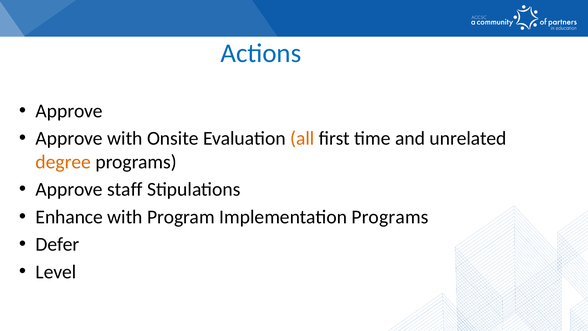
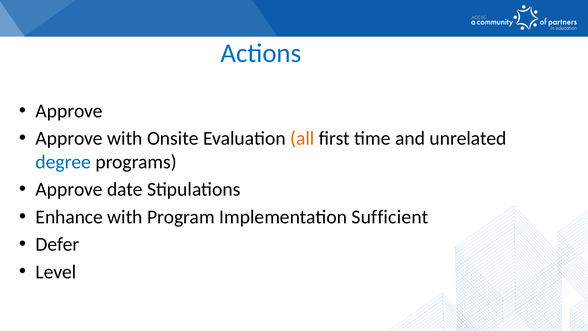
degree colour: orange -> blue (63, 162)
staff: staff -> date (125, 189)
Implementation Programs: Programs -> Sufficient (390, 217)
